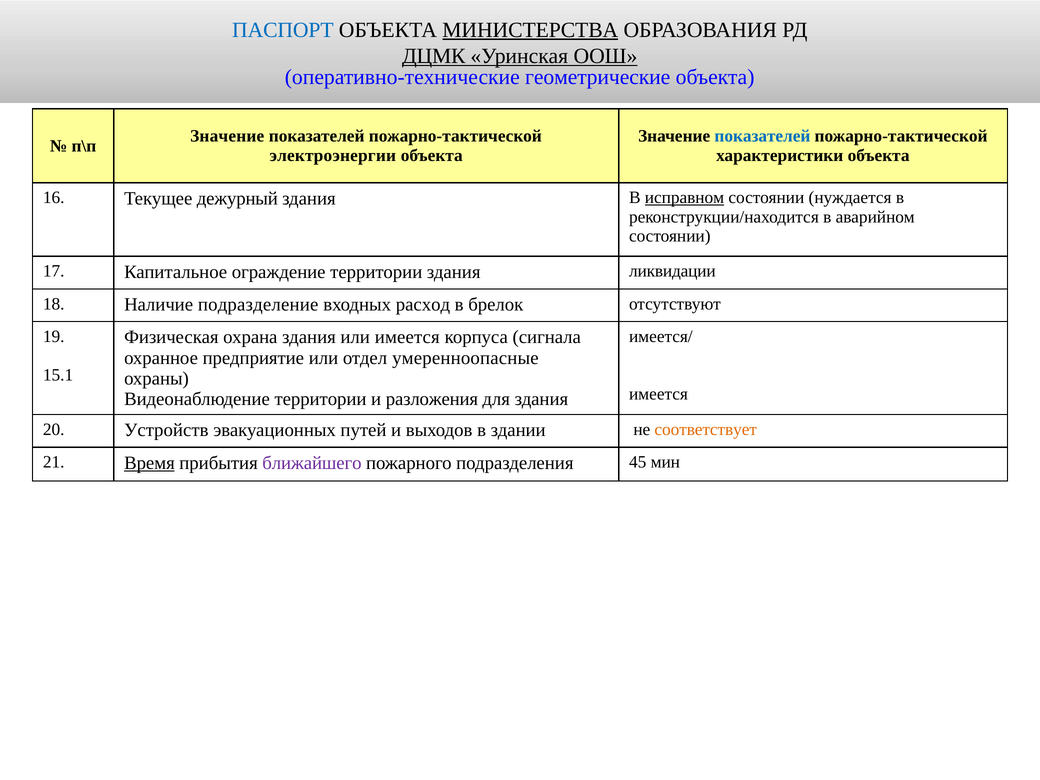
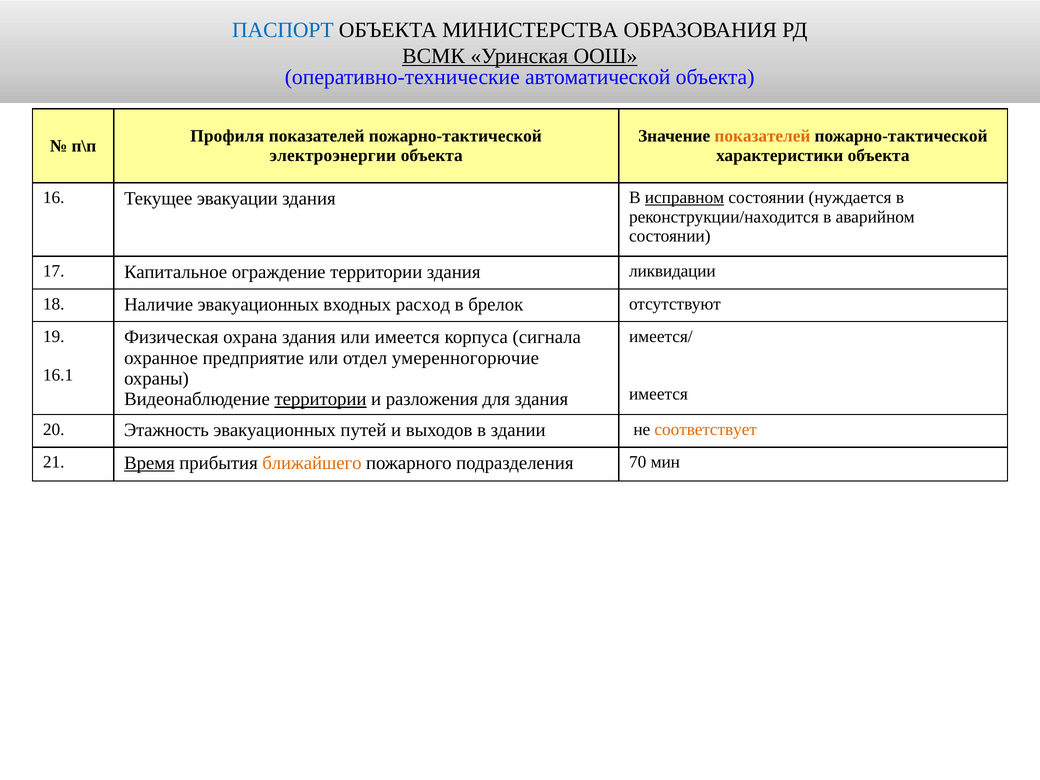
МИНИСТЕРСТВА underline: present -> none (530, 30)
ДЦМК: ДЦМК -> ВСМК (434, 56)
геометрические: геометрические -> автоматической (598, 77)
Значение: Значение -> Профиля (227, 136)
показателей colour: blue -> orange (762, 136)
дежурный: дежурный -> эвакуации (237, 198)
Наличие подразделение: подразделение -> эвакуационных (258, 305)
умеренноопасные: умеренноопасные -> умеренногорючие (465, 358)
15.1: 15.1 -> 16.1 (58, 375)
территории underline: none -> present (320, 399)
Устройств: Устройств -> Этажность (166, 430)
ближайшего colour: purple -> orange (312, 463)
45: 45 -> 70 (638, 462)
